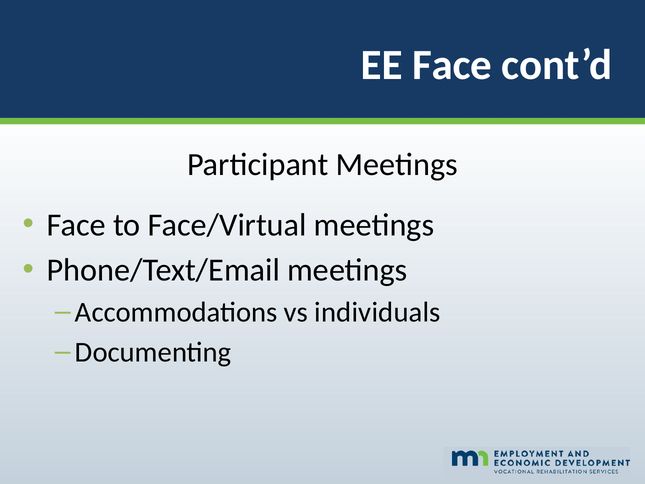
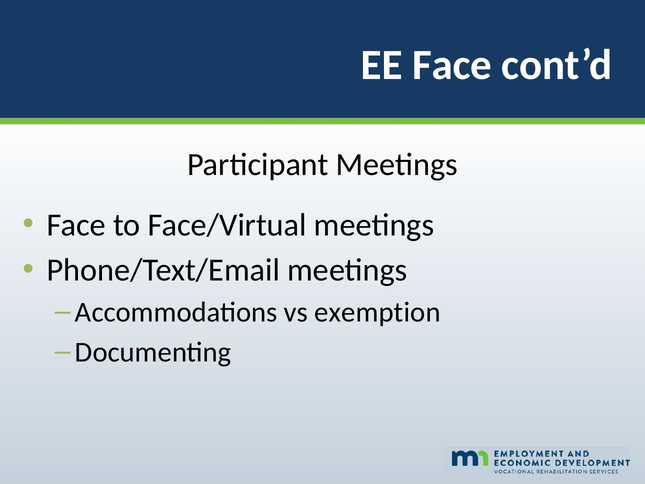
individuals: individuals -> exemption (378, 312)
